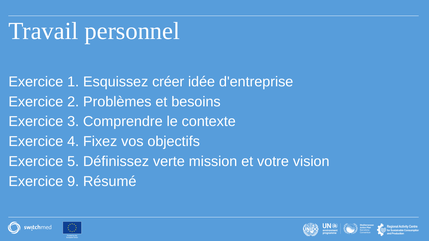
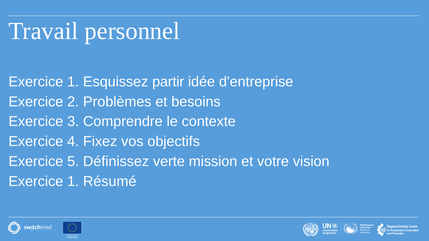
créer: créer -> partir (168, 82)
9: 9 -> 1 (73, 182)
